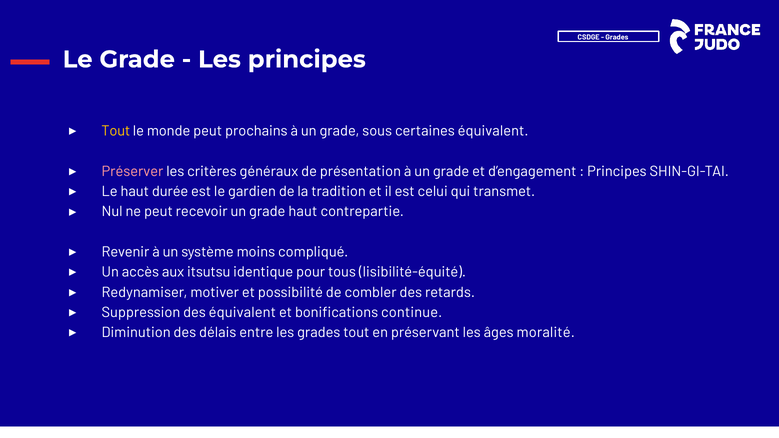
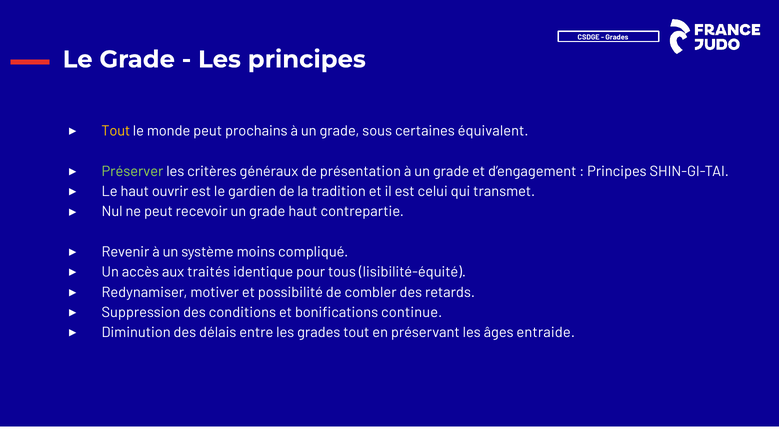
Préserver colour: pink -> light green (132, 171)
durée: durée -> ouvrir (170, 192)
itsutsu: itsutsu -> traités (209, 272)
des équivalent: équivalent -> conditions (242, 312)
moralité: moralité -> entraide (546, 333)
